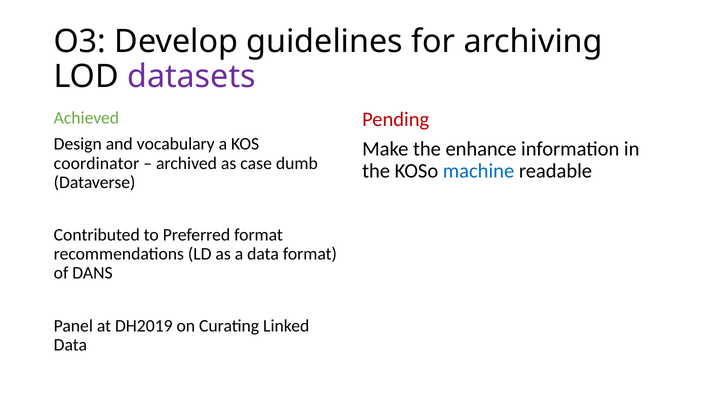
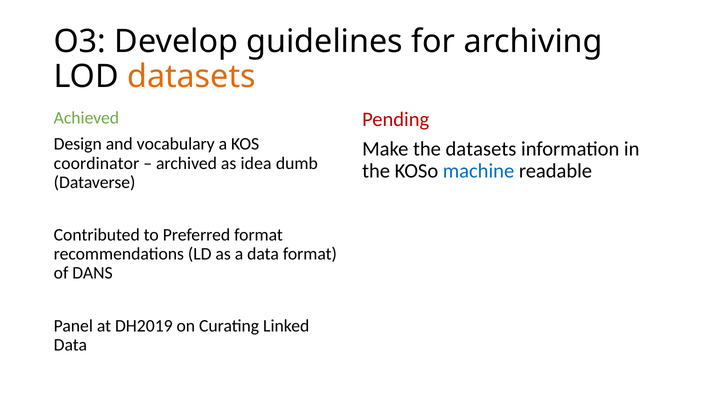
datasets colour: purple -> orange (192, 77)
the enhance: enhance -> datasets (481, 149)
case: case -> idea (256, 163)
